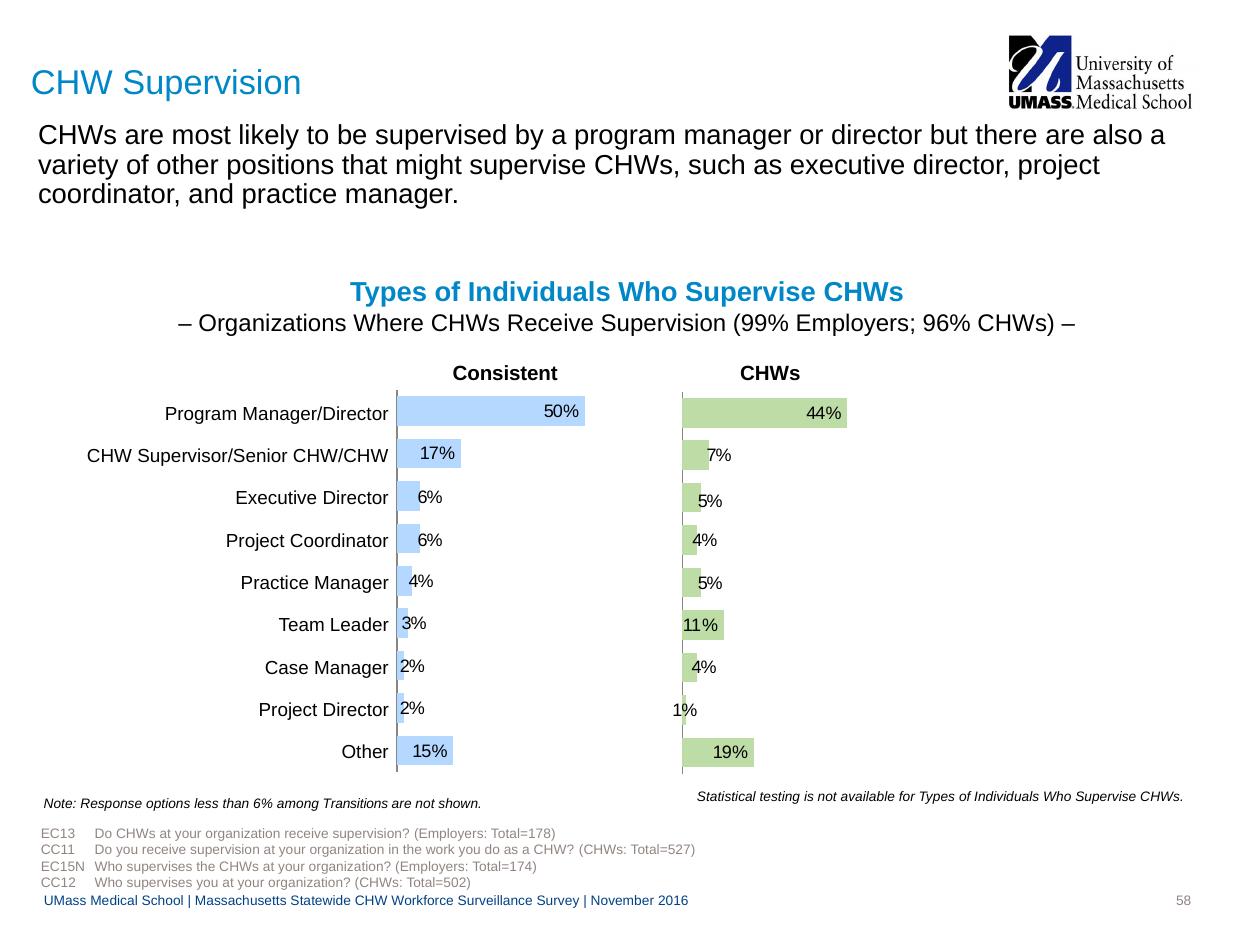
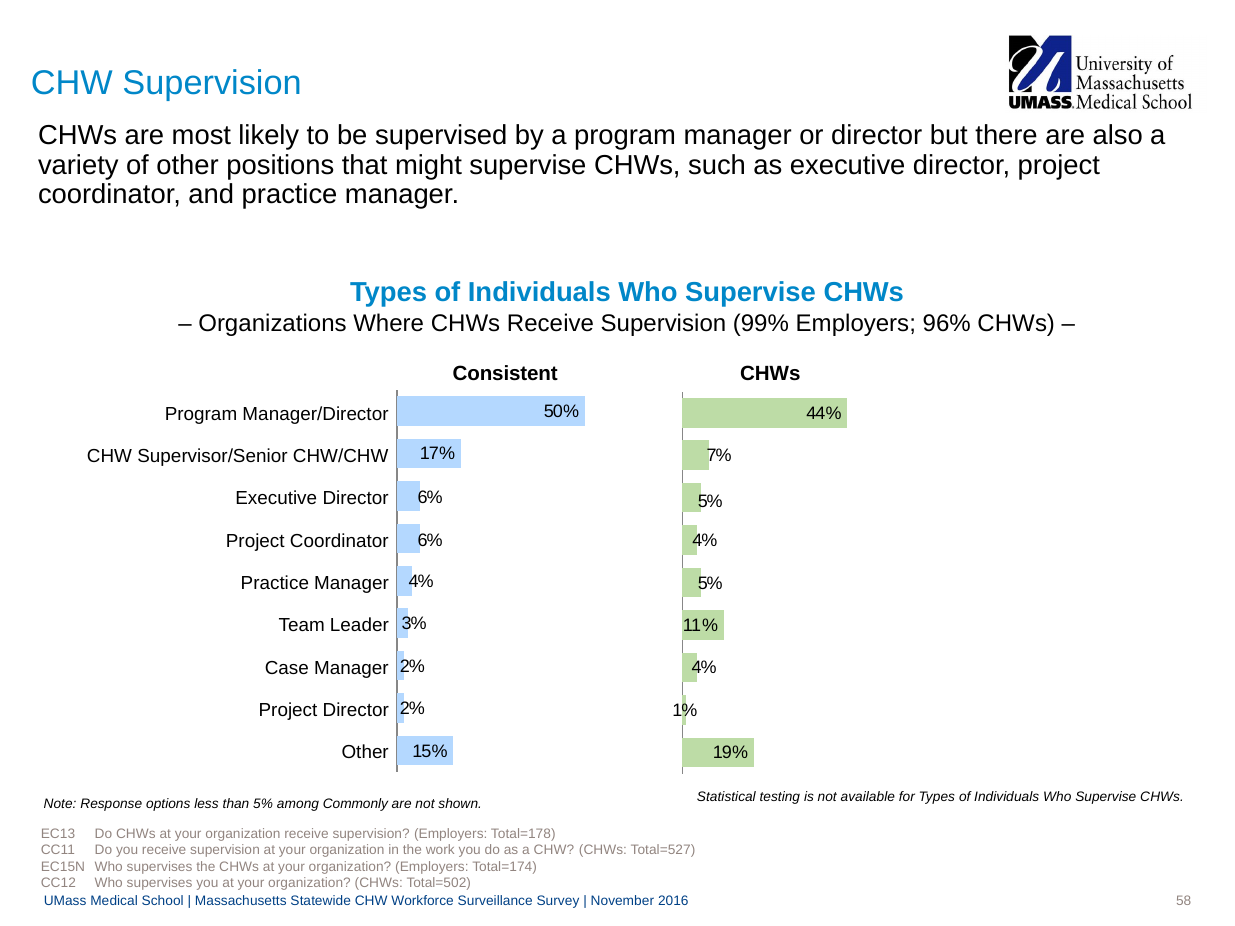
than 6%: 6% -> 5% (263, 805)
Transitions: Transitions -> Commonly (355, 805)
